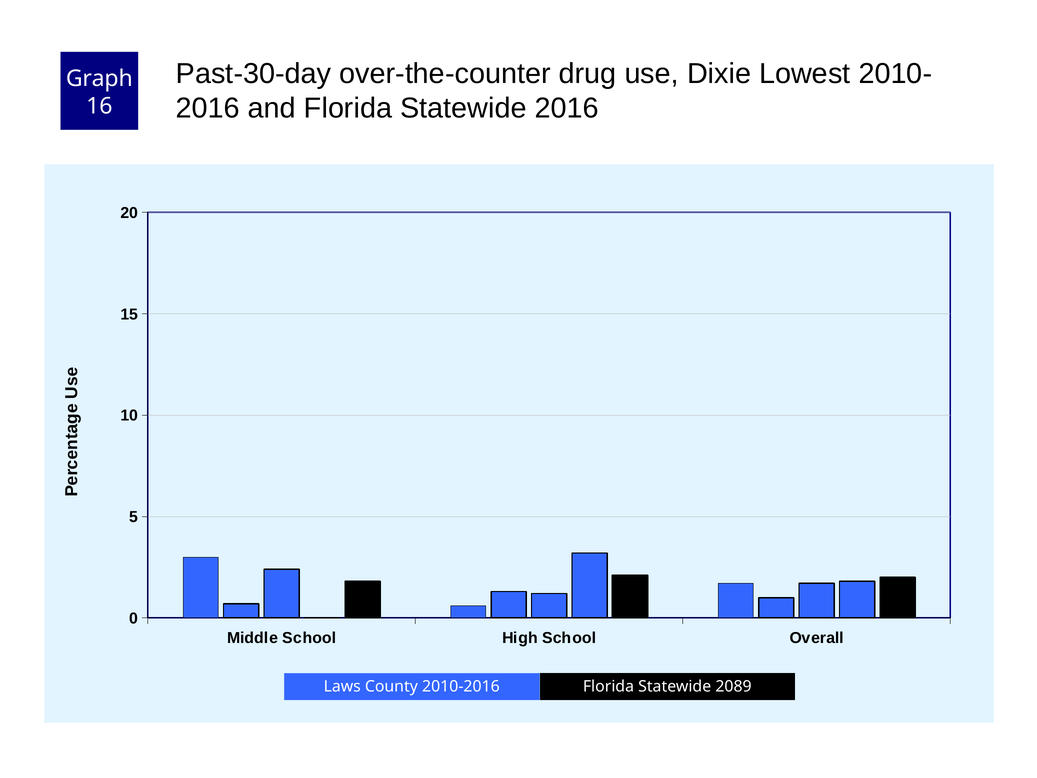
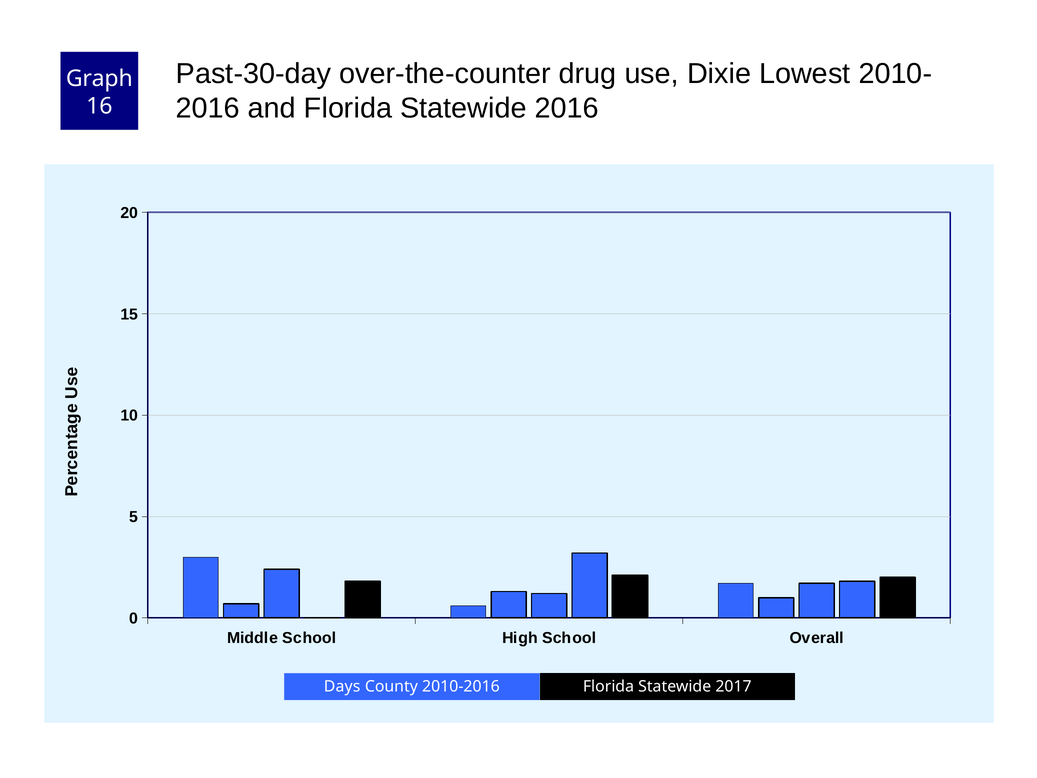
Laws: Laws -> Days (342, 686)
2089: 2089 -> 2017 (734, 686)
